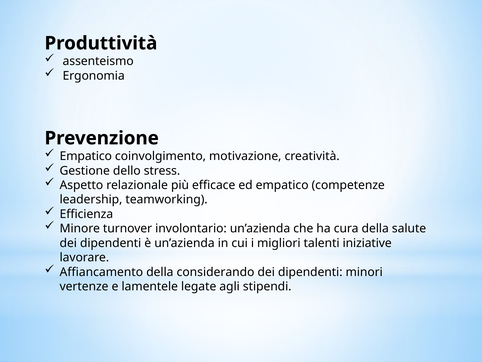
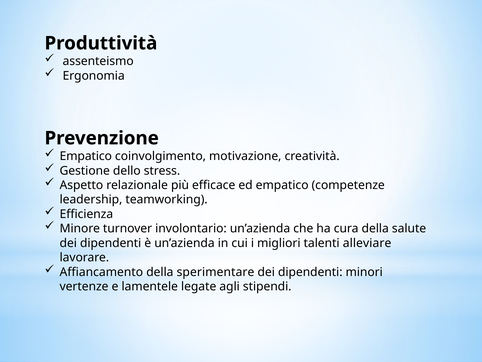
iniziative: iniziative -> alleviare (367, 243)
considerando: considerando -> sperimentare (215, 272)
